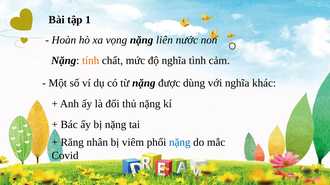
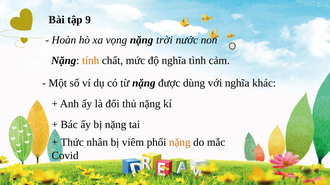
1: 1 -> 9 (88, 20)
liên: liên -> trời (164, 40)
Răng: Răng -> Thức (72, 143)
nặng colour: blue -> orange (180, 143)
